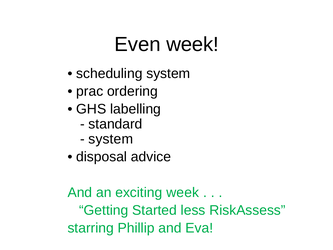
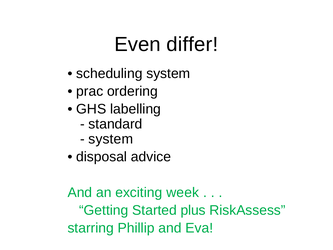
Even week: week -> differ (192, 44)
less: less -> plus (193, 210)
